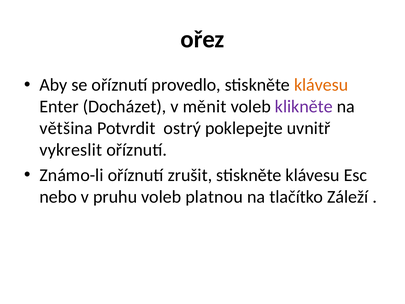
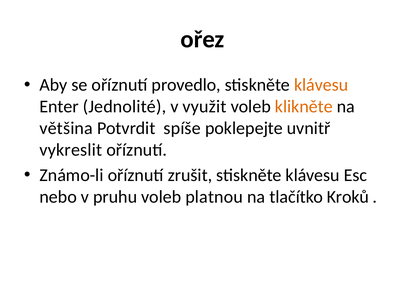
Docházet: Docházet -> Jednolité (124, 107)
měnit: měnit -> využit (205, 107)
klikněte colour: purple -> orange (304, 107)
ostrý: ostrý -> spíše (182, 128)
Záleží: Záleží -> Kroků (348, 197)
